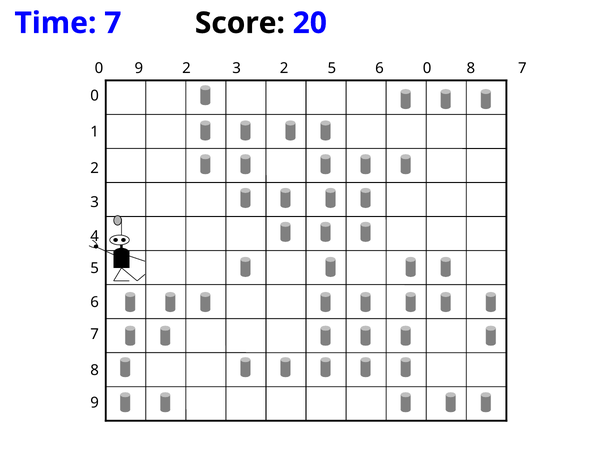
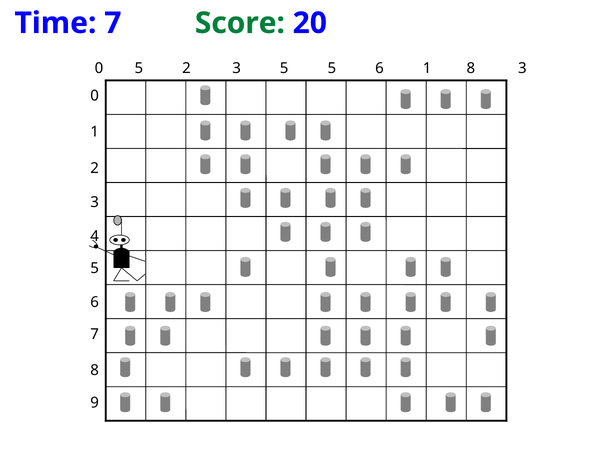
Score colour: black -> green (240, 23)
0 9: 9 -> 5 (139, 68)
3 2: 2 -> 5 (284, 68)
6 0: 0 -> 1 (427, 68)
8 7: 7 -> 3 (522, 68)
